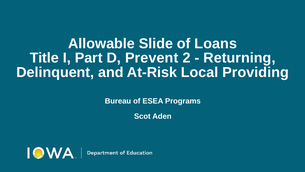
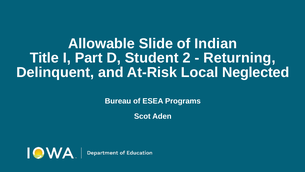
Loans: Loans -> Indian (216, 43)
Prevent: Prevent -> Student (152, 58)
Providing: Providing -> Neglected (256, 72)
